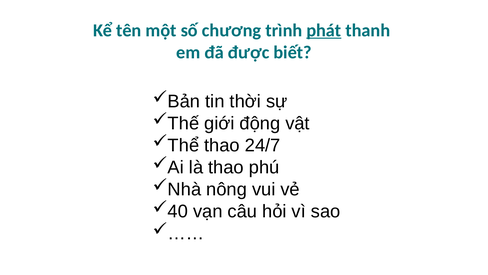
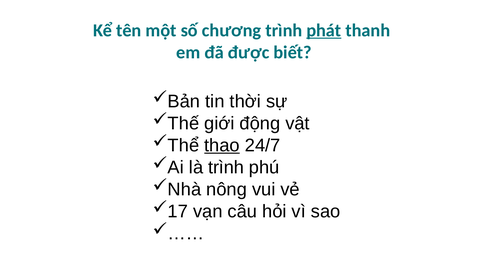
thao underline: none -> present (222, 145)
là thao: thao -> trình (226, 167)
40: 40 -> 17 (178, 211)
